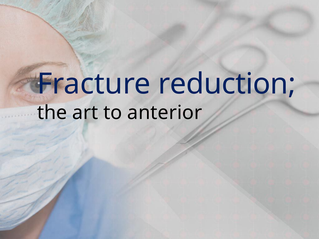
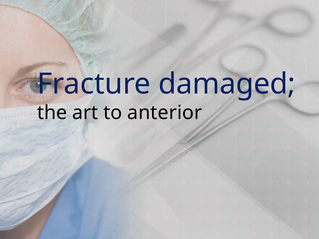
reduction: reduction -> damaged (227, 84)
